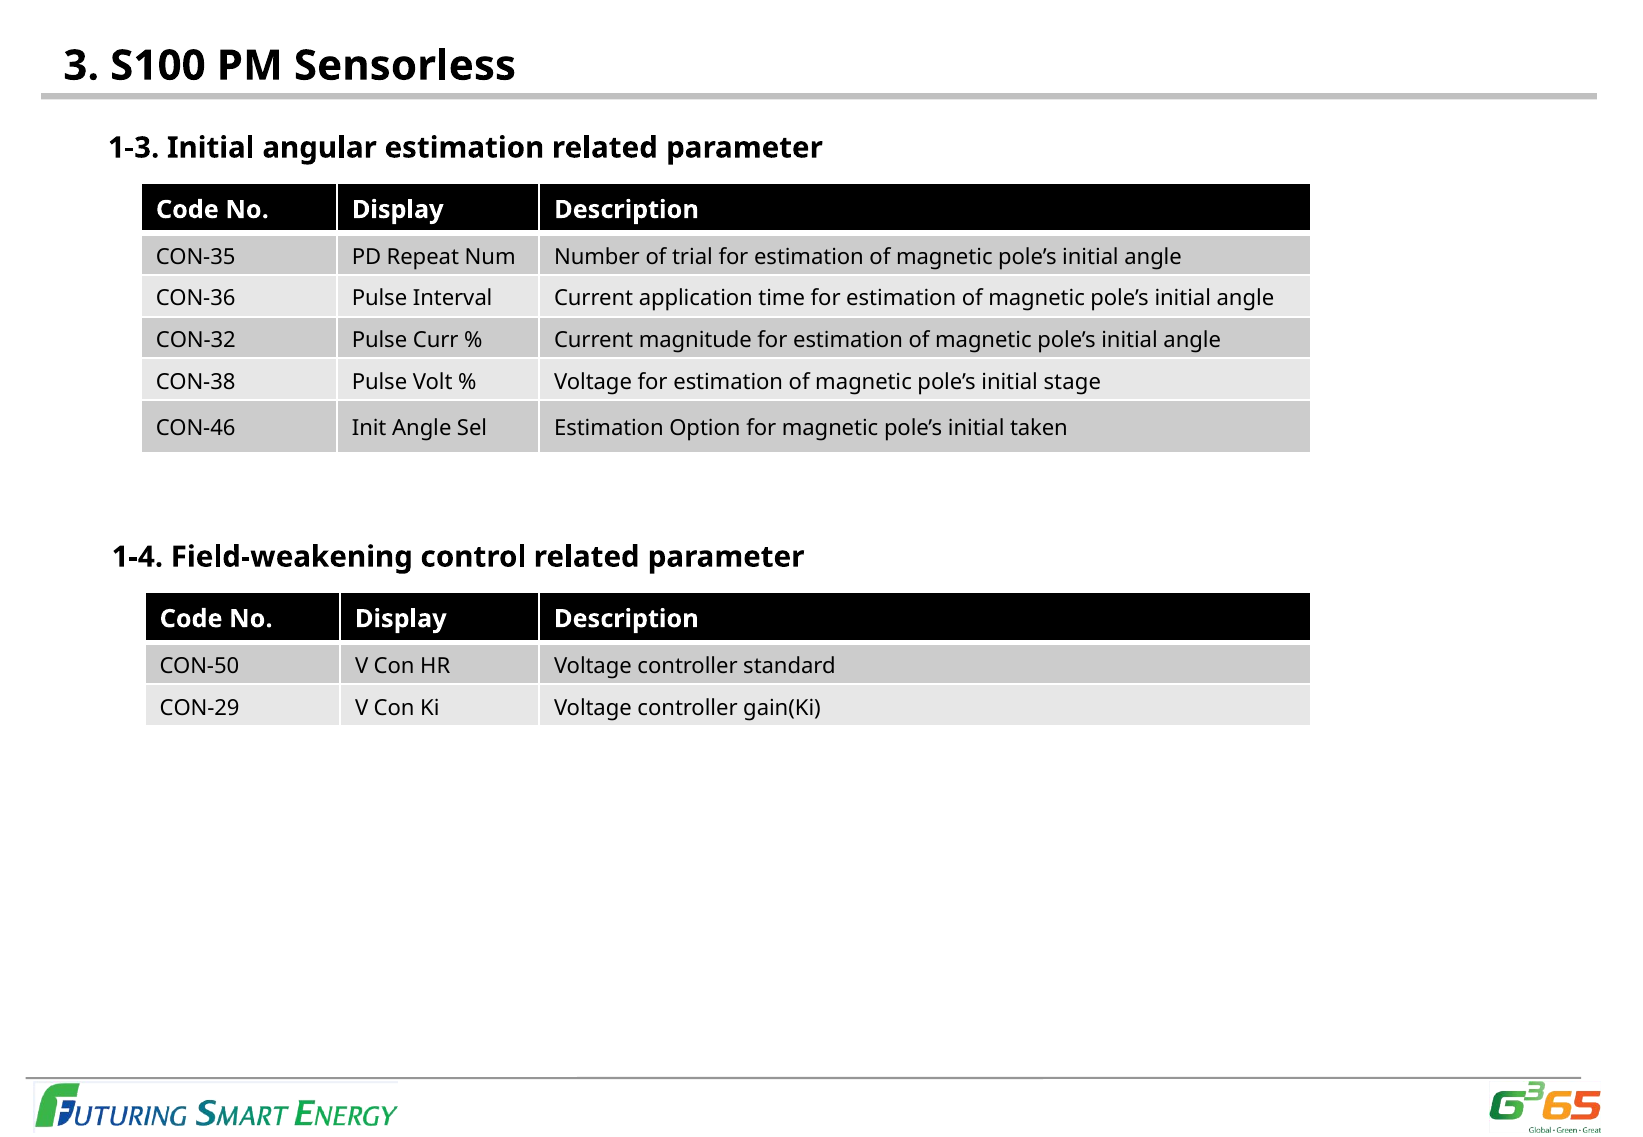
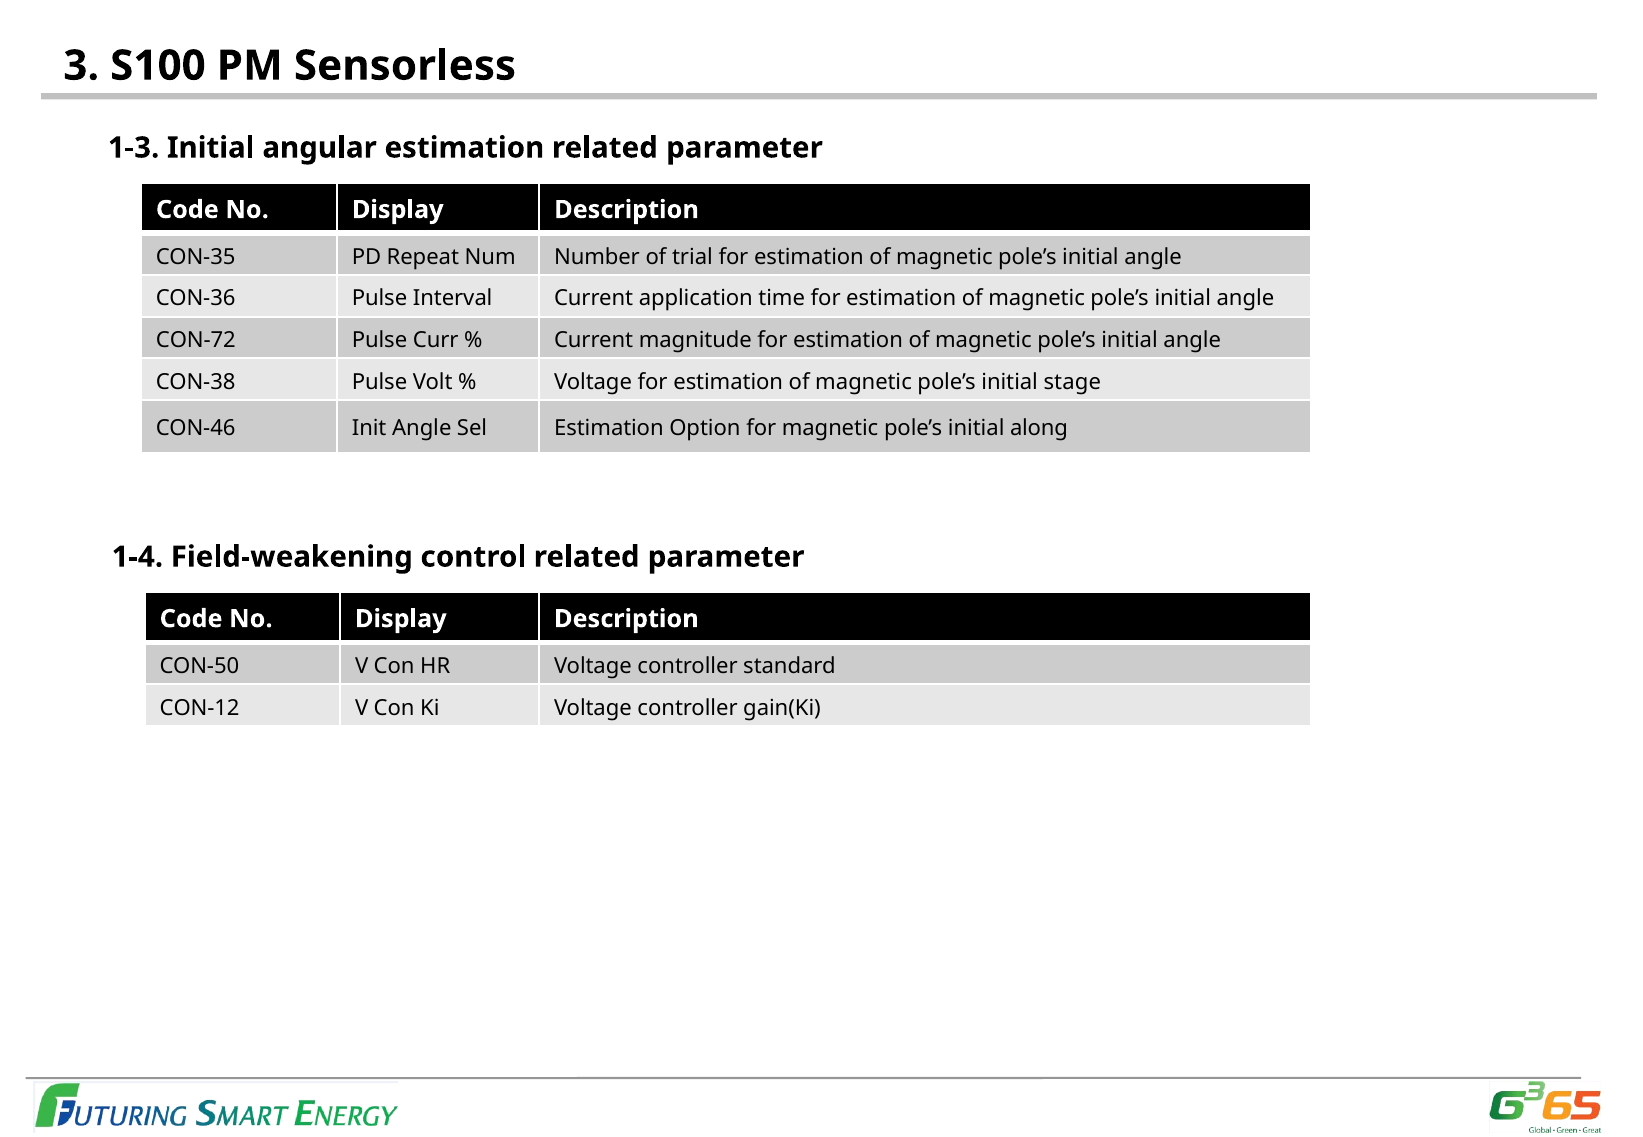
CON-32: CON-32 -> CON-72 (196, 341)
taken: taken -> along (1039, 428)
CON-29: CON-29 -> CON-12 (200, 708)
